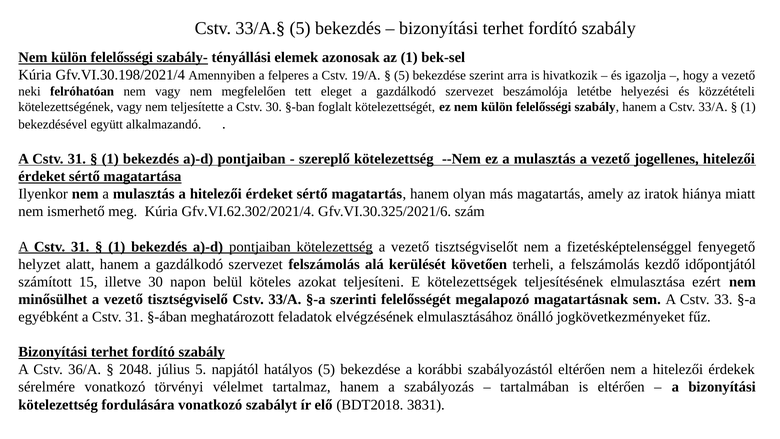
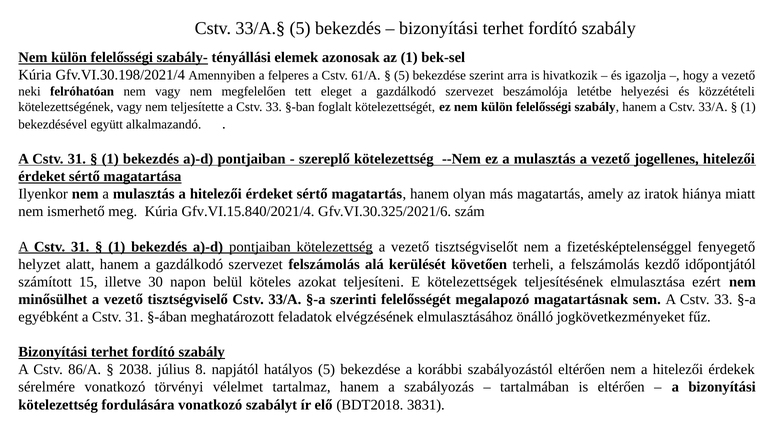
19/A: 19/A -> 61/A (366, 75)
teljesítette a Cstv 30: 30 -> 33 (274, 107)
Gfv.VI.62.302/2021/4: Gfv.VI.62.302/2021/4 -> Gfv.VI.15.840/2021/4 (248, 211)
36/A: 36/A -> 86/A (85, 369)
2048: 2048 -> 2038 (136, 369)
július 5: 5 -> 8 (201, 369)
